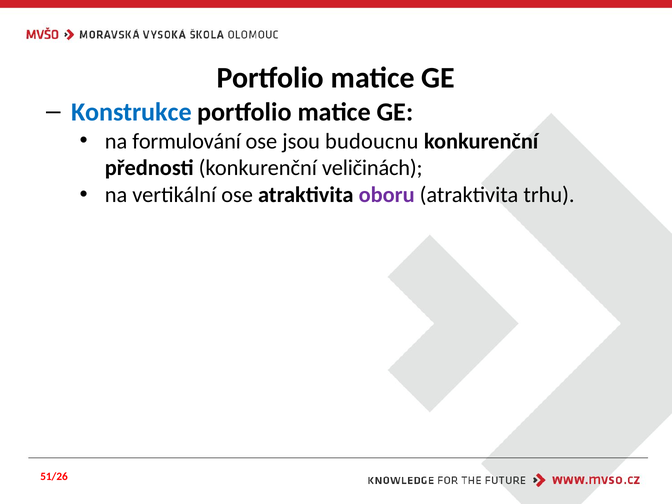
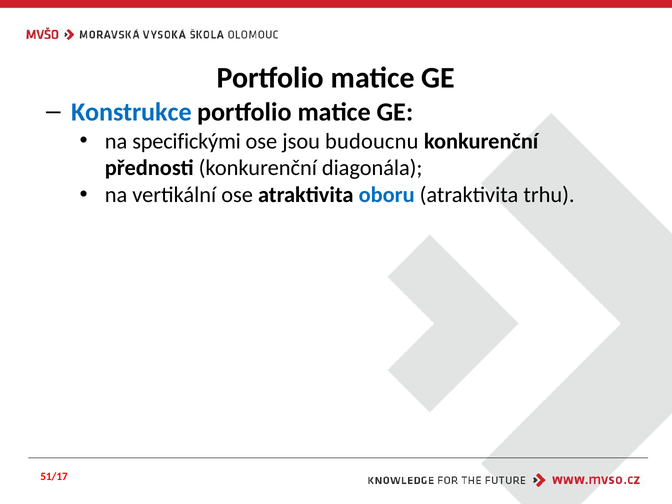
formulování: formulování -> specifickými (187, 141)
veličinách: veličinách -> diagonála (372, 168)
oboru colour: purple -> blue (387, 195)
51/26: 51/26 -> 51/17 (54, 477)
